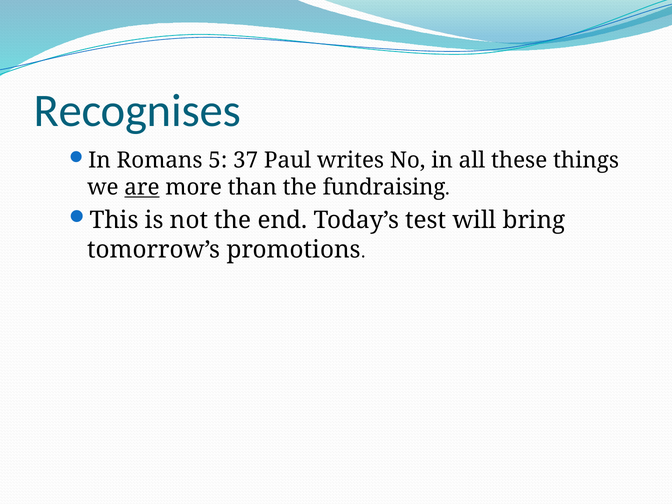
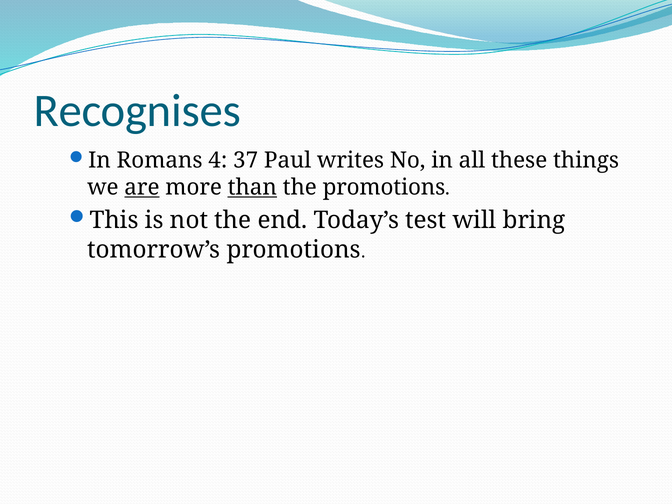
5: 5 -> 4 (218, 161)
than underline: none -> present (252, 187)
the fundraising: fundraising -> promotions (384, 187)
